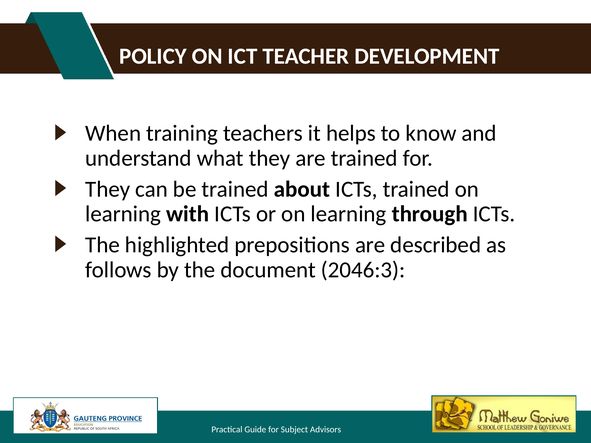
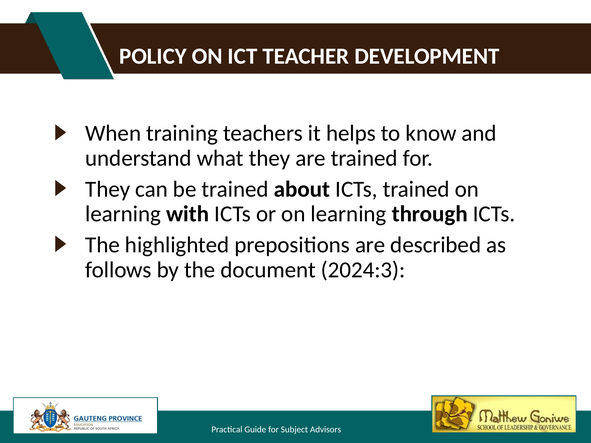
2046:3: 2046:3 -> 2024:3 (363, 270)
